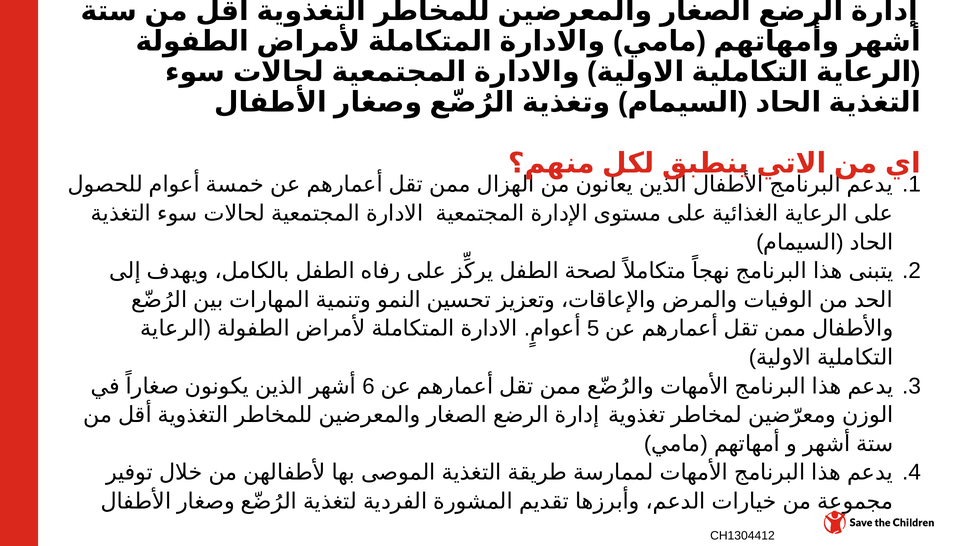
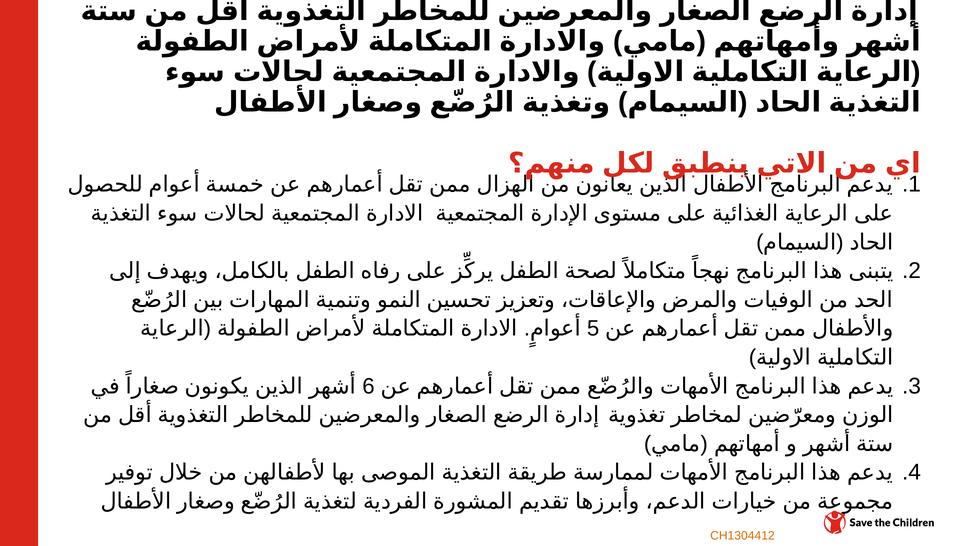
CH1304412 colour: black -> orange (742, 535)
